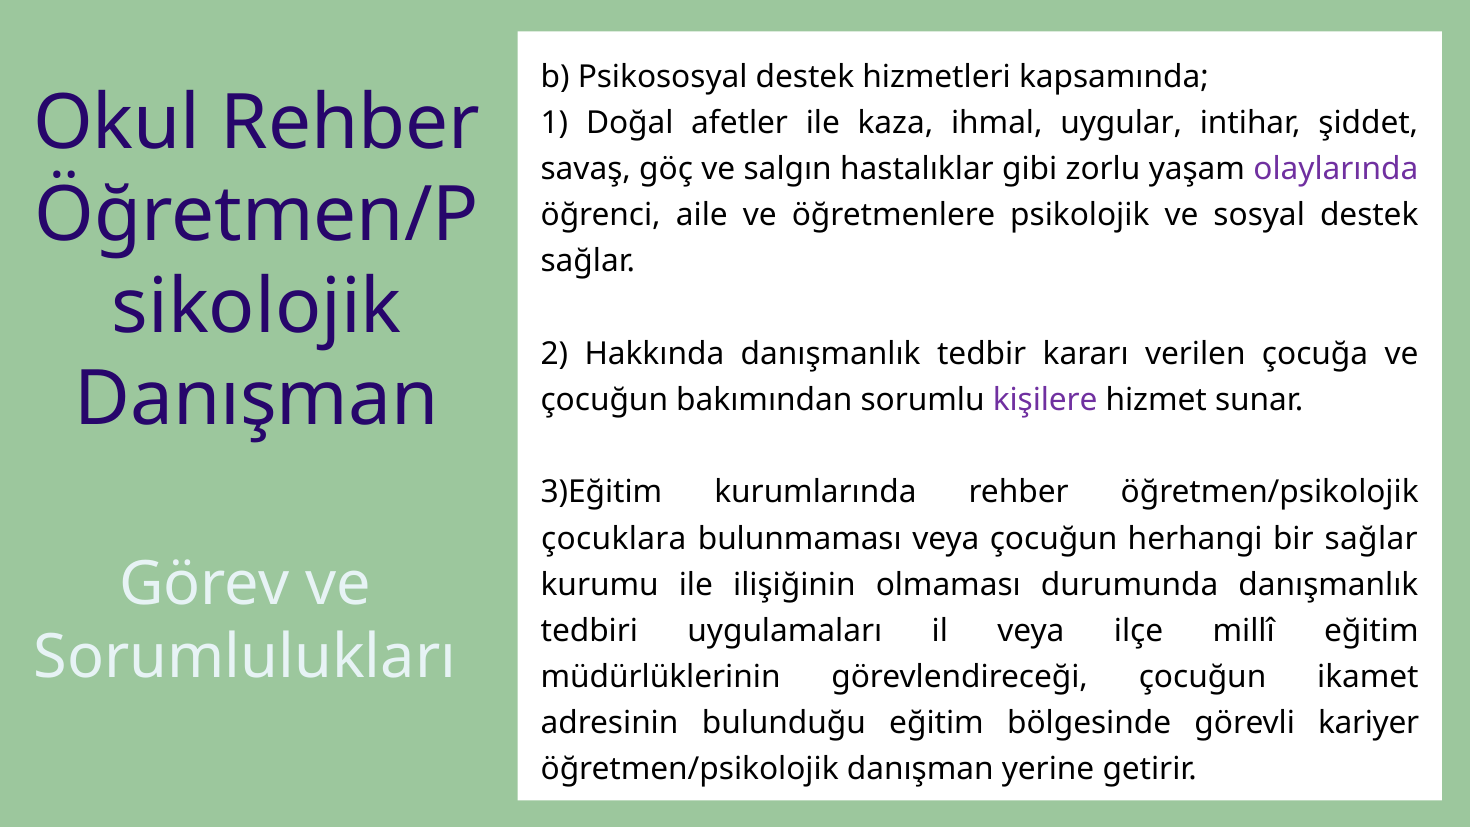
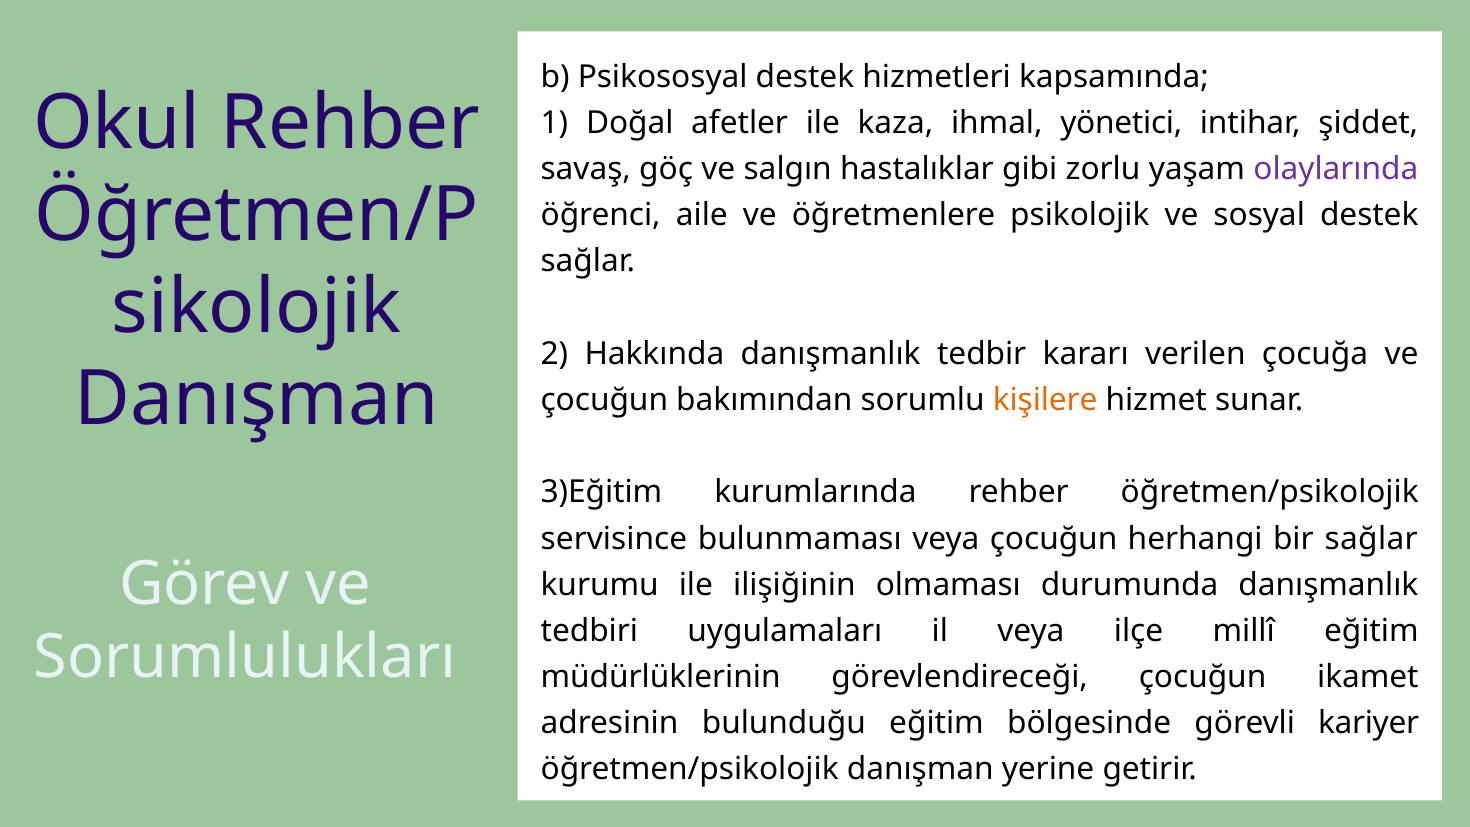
uygular: uygular -> yönetici (1121, 123)
kişilere colour: purple -> orange (1045, 400)
çocuklara: çocuklara -> servisince (614, 538)
